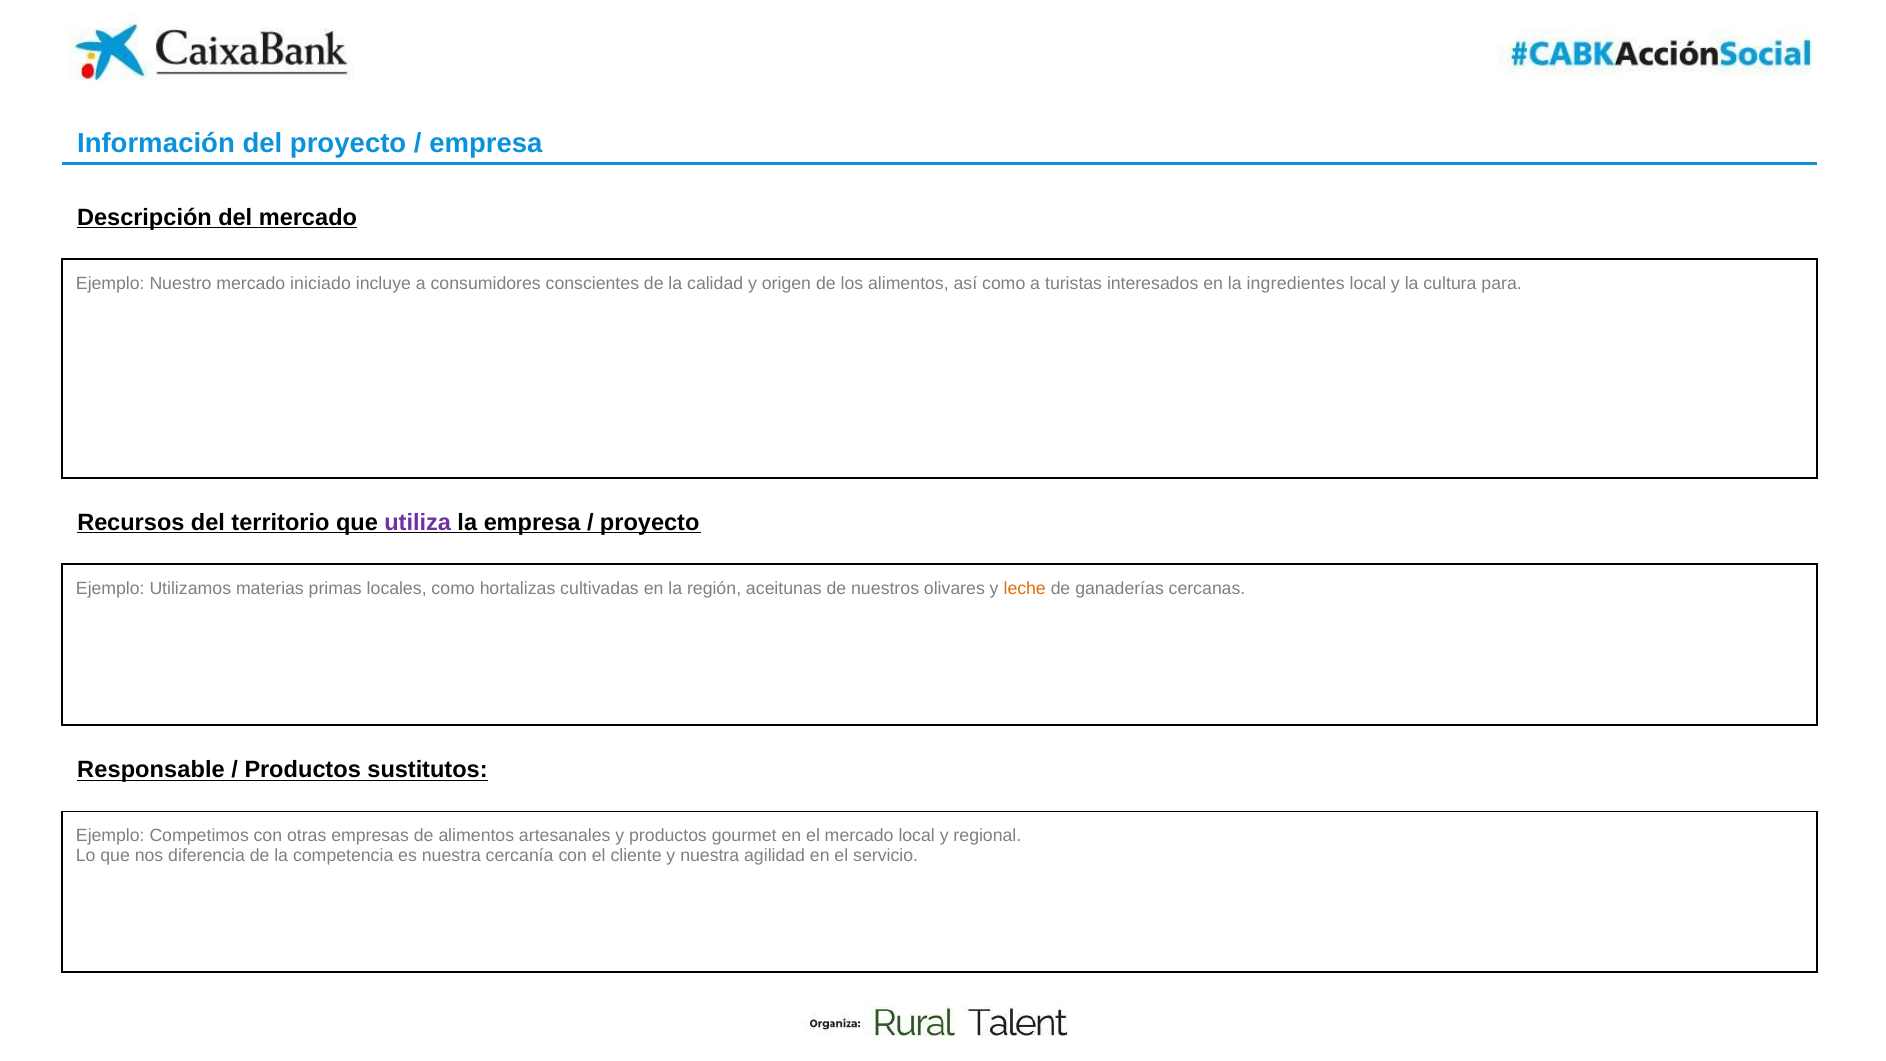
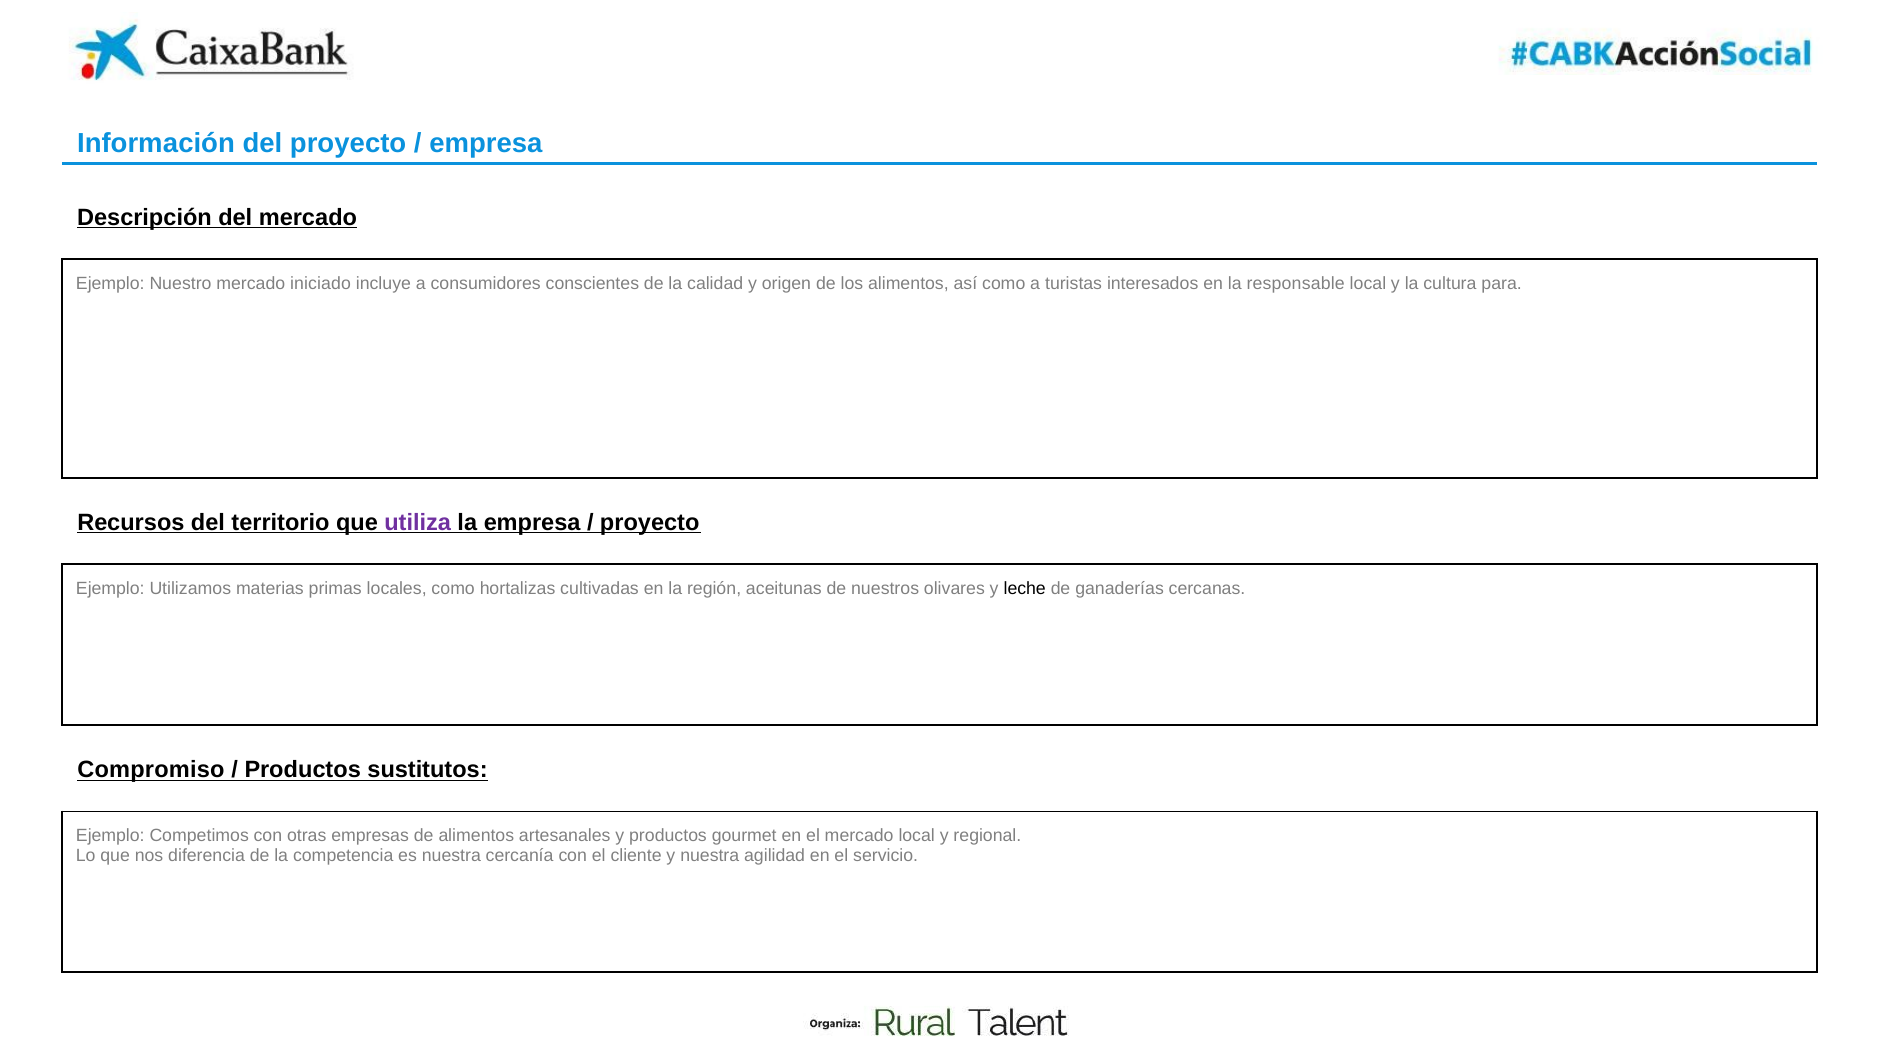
ingredientes: ingredientes -> responsable (1296, 283)
leche colour: orange -> black (1025, 588)
Responsable: Responsable -> Compromiso (151, 770)
